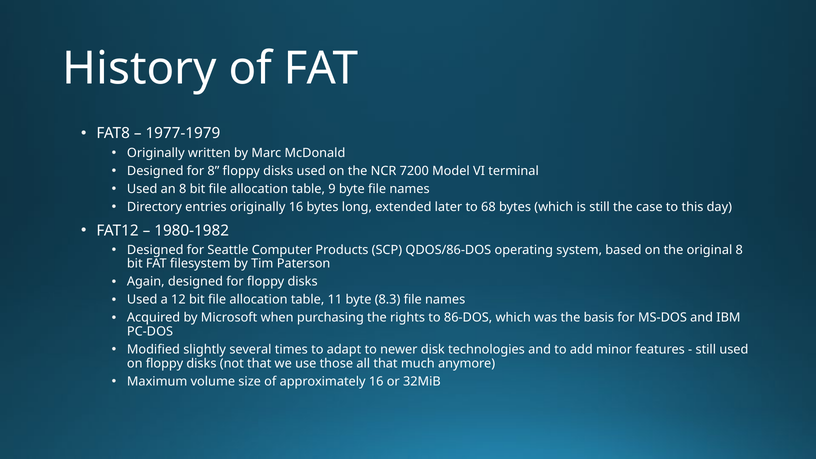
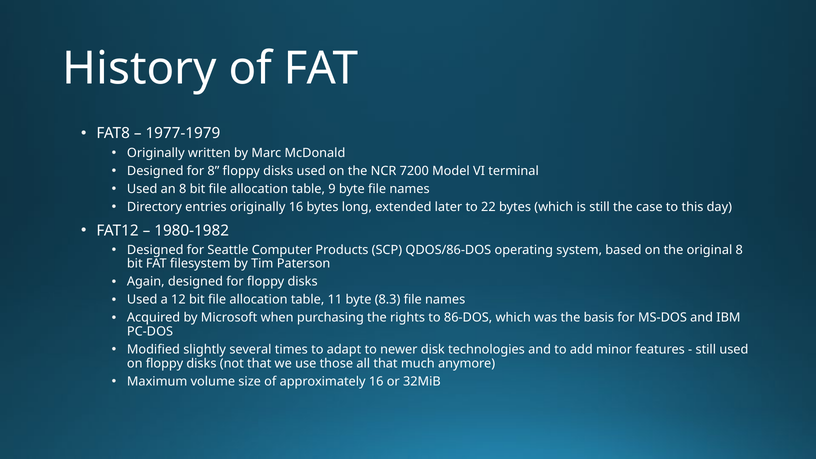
68: 68 -> 22 (488, 207)
